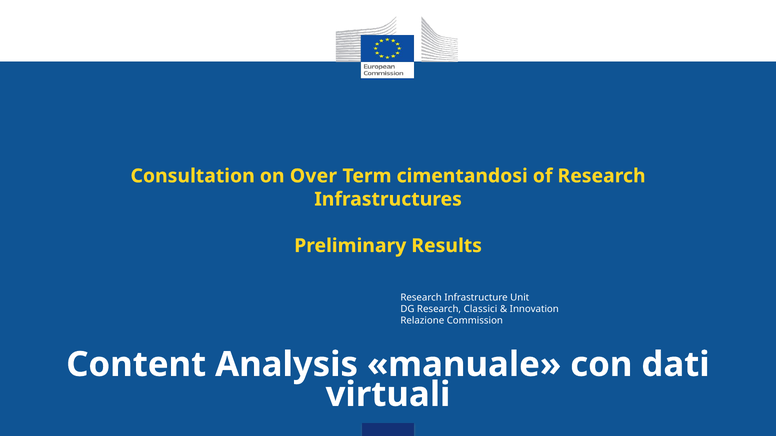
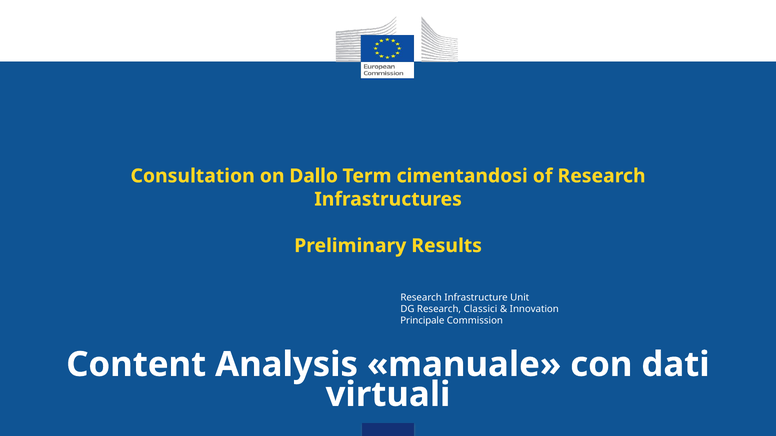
Over: Over -> Dallo (314, 176)
Relazione: Relazione -> Principale (422, 321)
